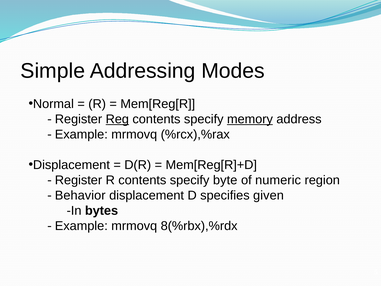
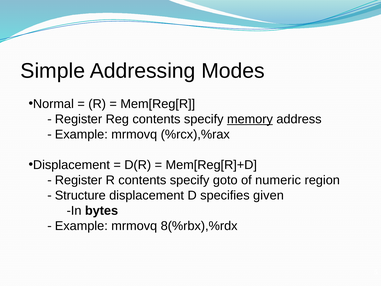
Reg underline: present -> none (117, 119)
byte: byte -> goto (225, 180)
Behavior: Behavior -> Structure (80, 195)
